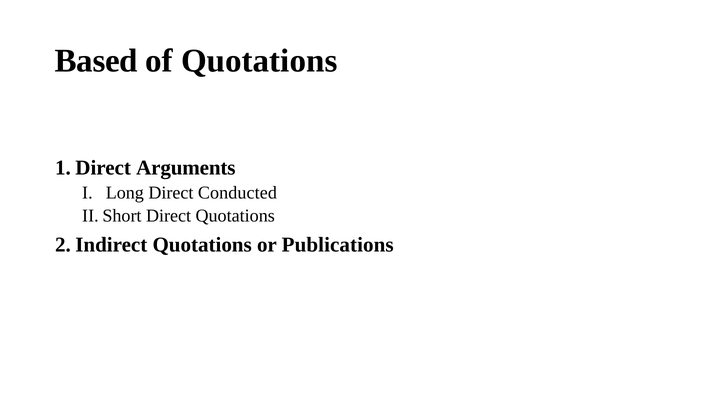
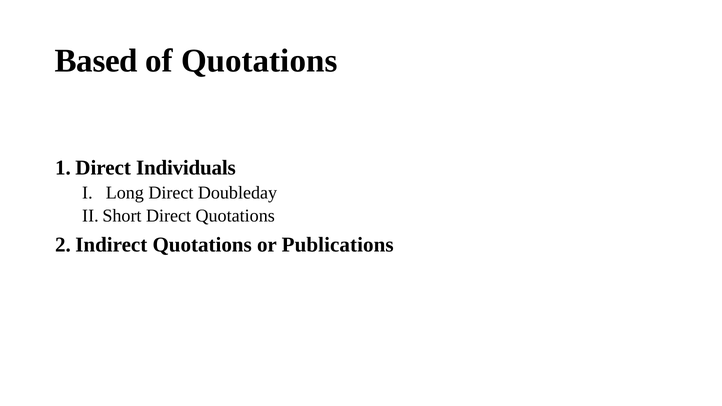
Arguments: Arguments -> Individuals (186, 168)
Conducted: Conducted -> Doubleday (237, 193)
